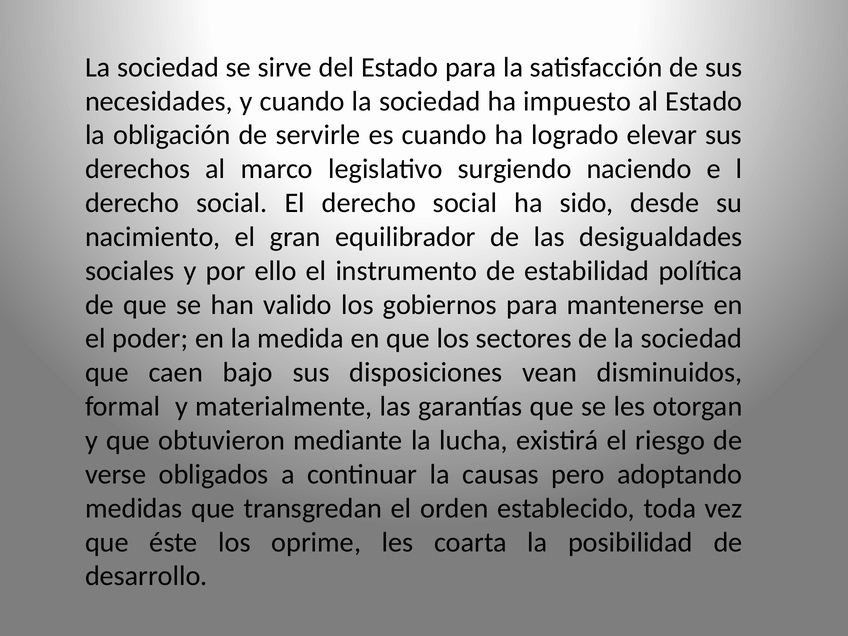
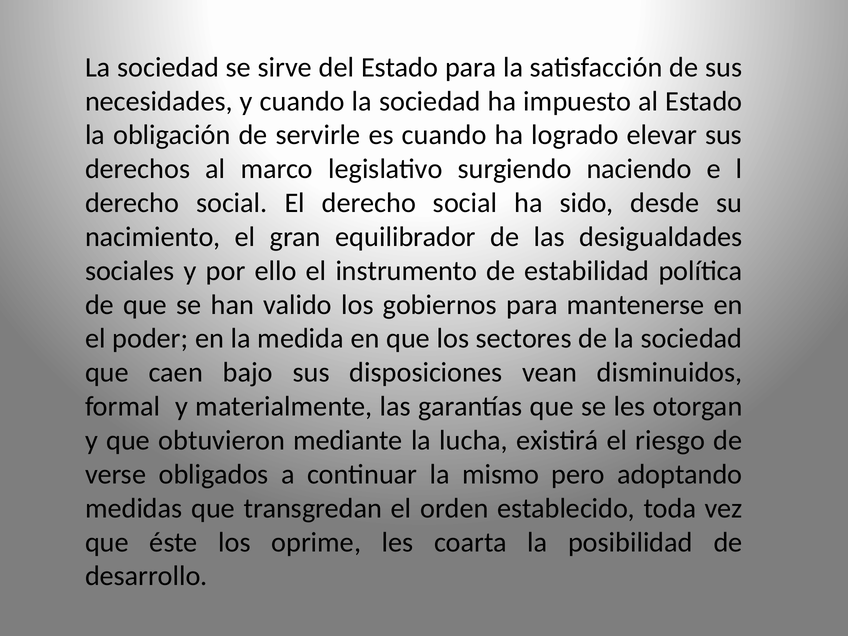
causas: causas -> mismo (501, 474)
